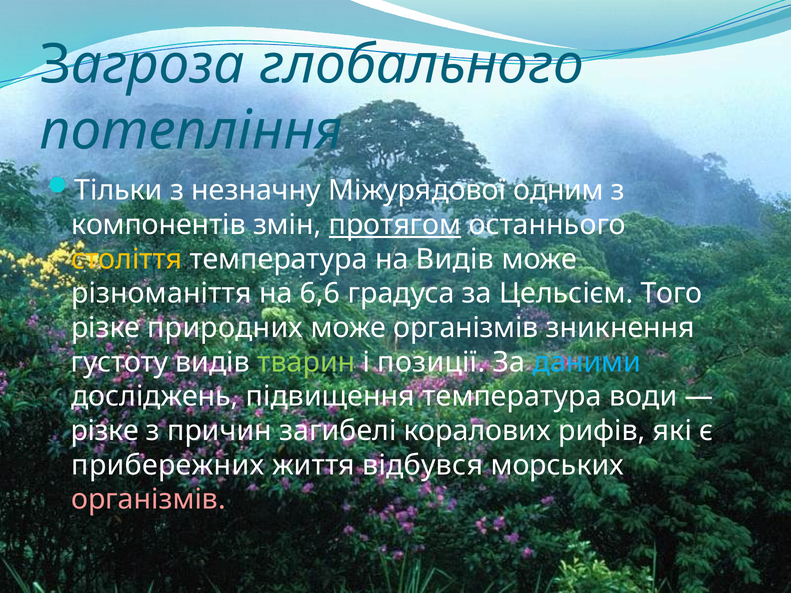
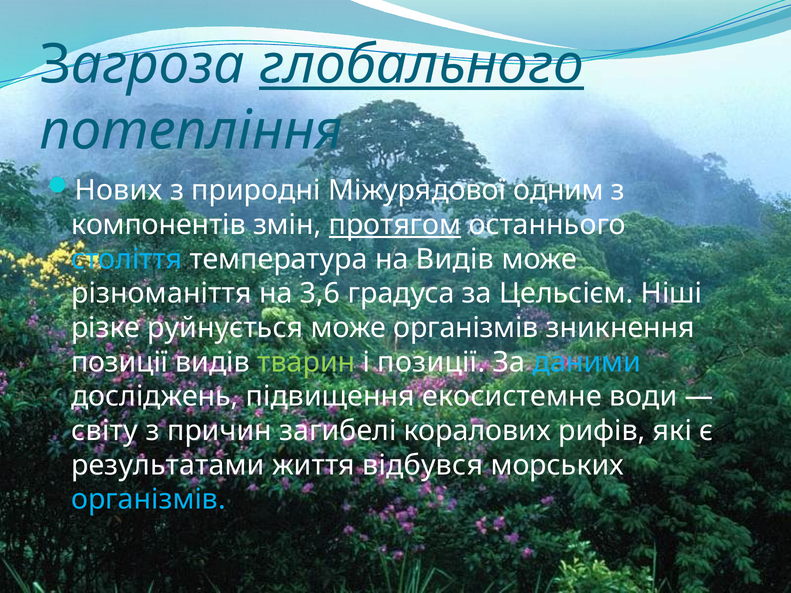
глобального underline: none -> present (421, 65)
Тільки: Тільки -> Нових (118, 191)
незначну: незначну -> природні (256, 191)
століття colour: yellow -> light blue (127, 259)
6,6: 6,6 -> 3,6 (320, 294)
Того: Того -> Ніші (672, 294)
природних: природних -> руйнується (225, 328)
густоту: густоту -> позиції (120, 362)
підвищення температура: температура -> екосистемне (512, 397)
різке: різке -> світу (105, 431)
прибережних: прибережних -> результатами (168, 465)
організмів colour: pink -> light blue (148, 500)
